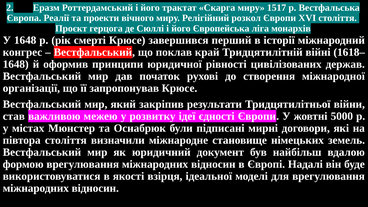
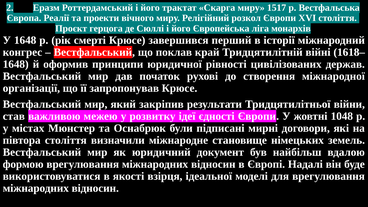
5000: 5000 -> 1048 (342, 116)
